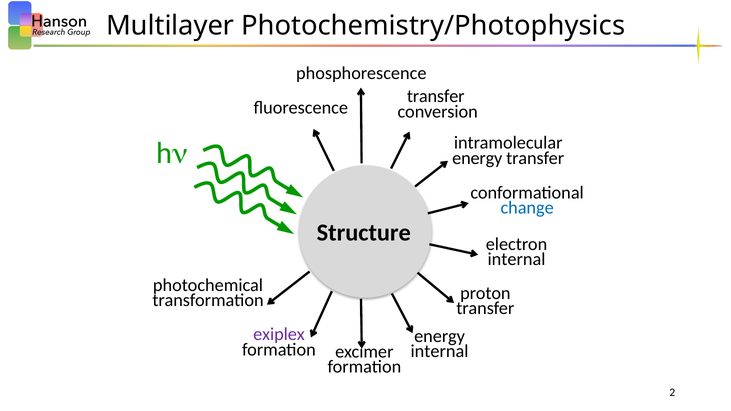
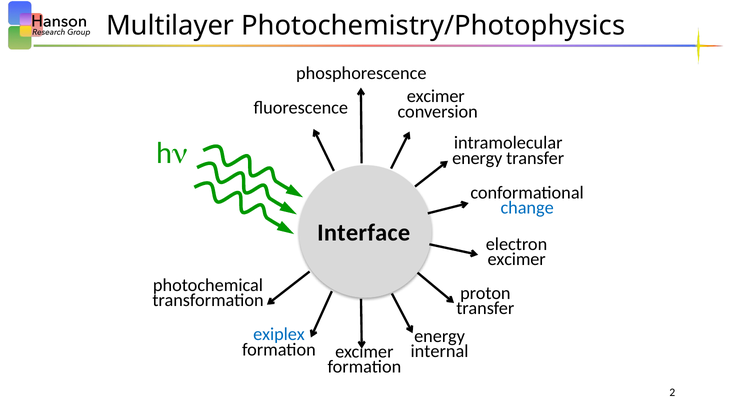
transfer: transfer -> excimer (436, 96)
Structure: Structure -> Interface (364, 233)
internal: internal -> excimer (517, 260)
exiplex colour: purple -> blue (279, 334)
